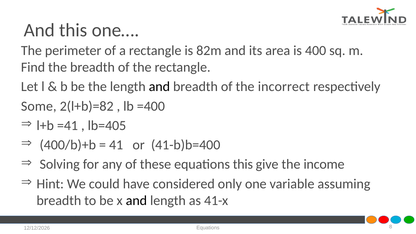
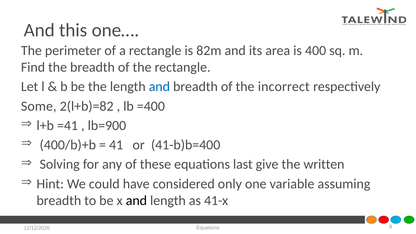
and colour: black -> blue (159, 87)
lb=405: lb=405 -> lb=900 (107, 126)
equations this: this -> last (243, 164)
income: income -> written (324, 164)
